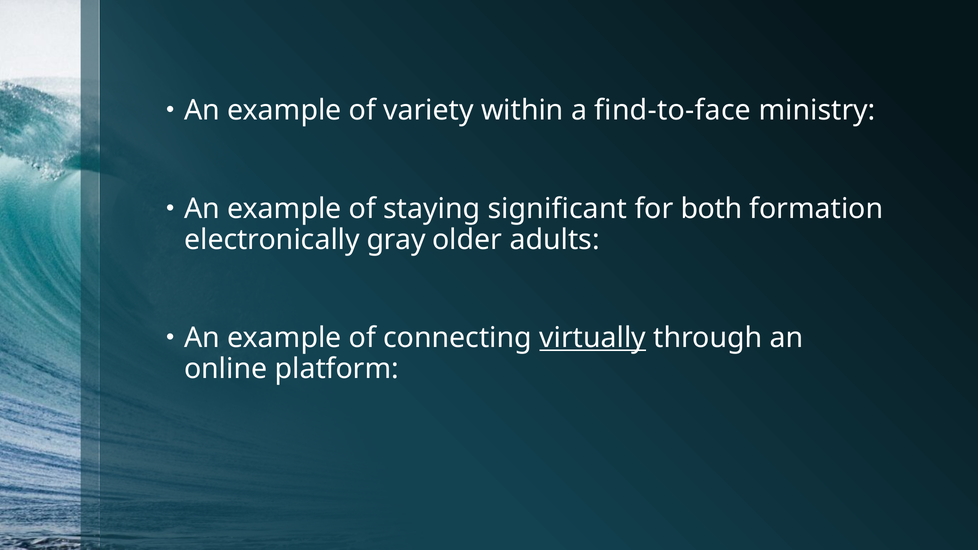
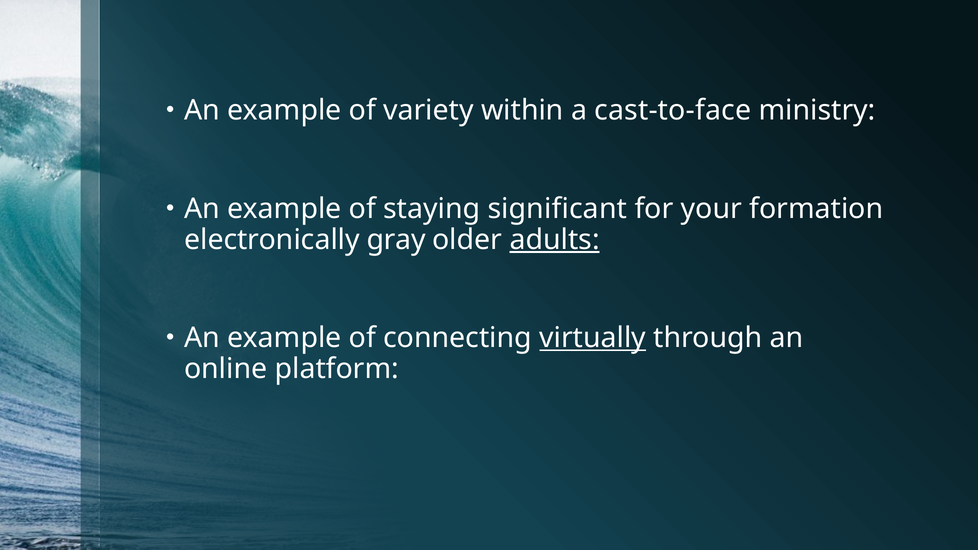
find-to-face: find-to-face -> cast-to-face (673, 111)
both: both -> your (711, 209)
adults underline: none -> present (555, 240)
